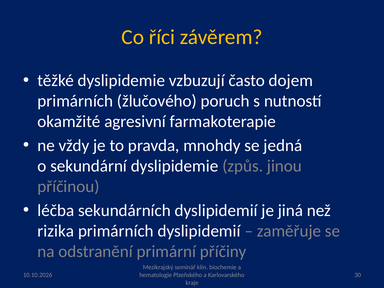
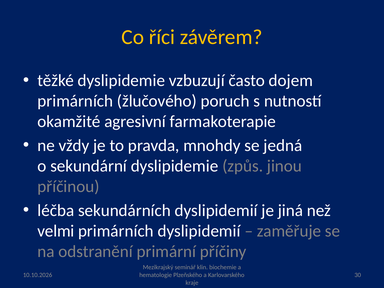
rizika: rizika -> velmi (56, 231)
